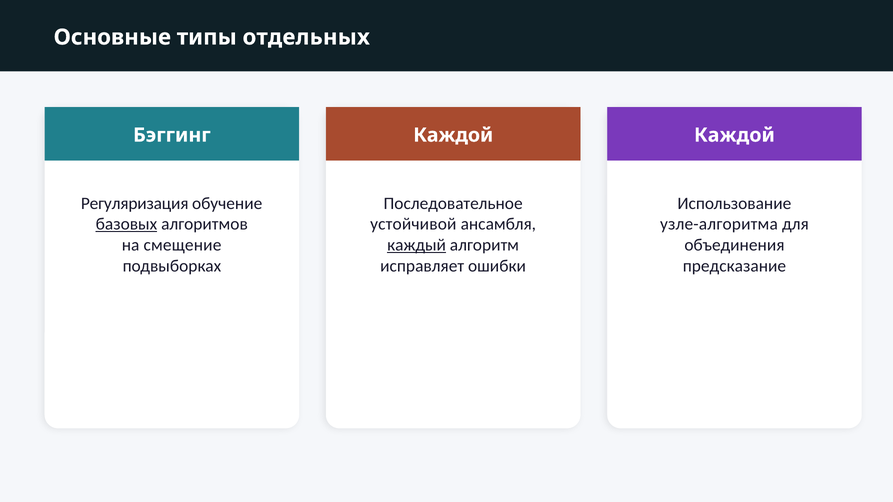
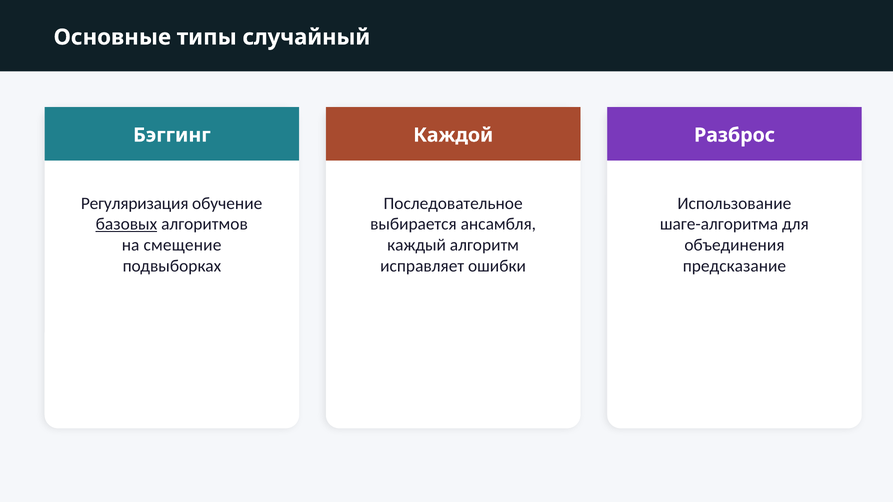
отдельных: отдельных -> случайный (306, 37)
Каждой: Каждой -> Разброс (735, 135)
устойчивой: устойчивой -> выбирается (413, 224)
узле-алгоритма: узле-алгоритма -> шаге-алгоритма (719, 224)
каждый underline: present -> none (417, 245)
